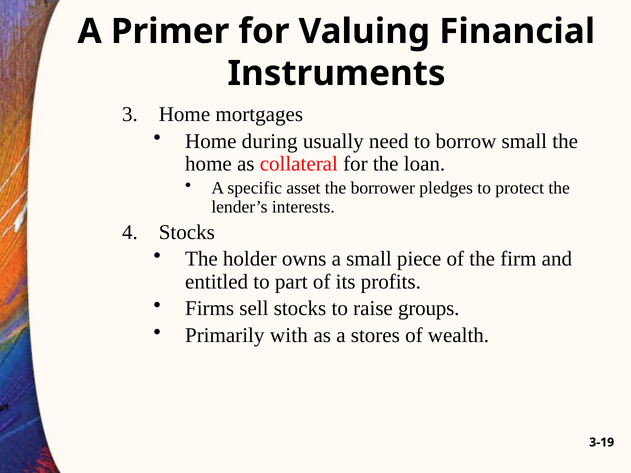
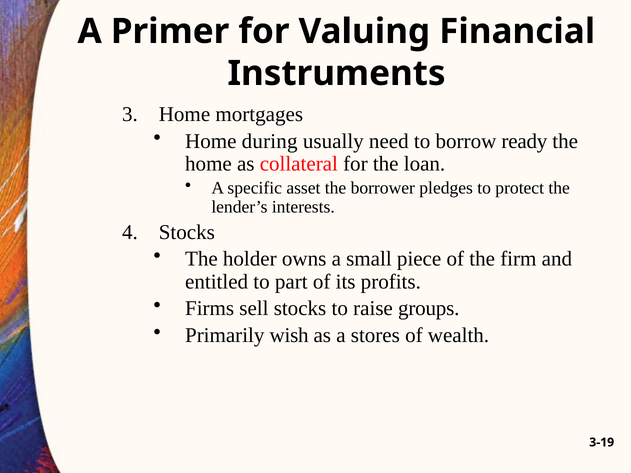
borrow small: small -> ready (524, 141)
with: with -> wish (289, 336)
